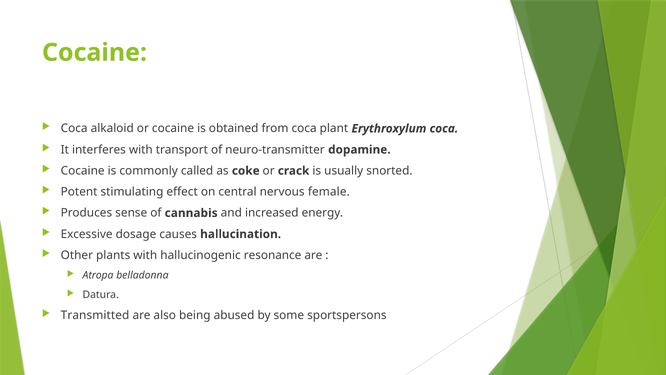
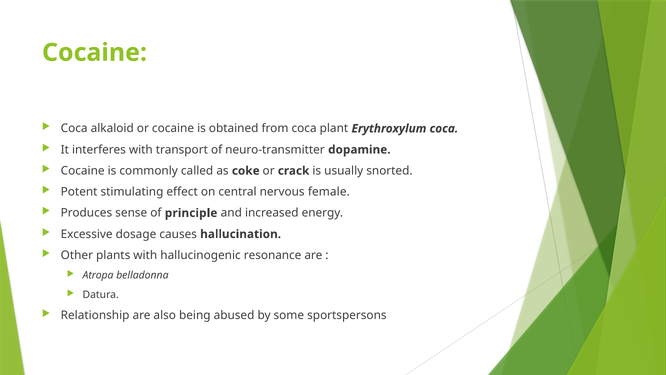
cannabis: cannabis -> principle (191, 213)
Transmitted: Transmitted -> Relationship (95, 315)
